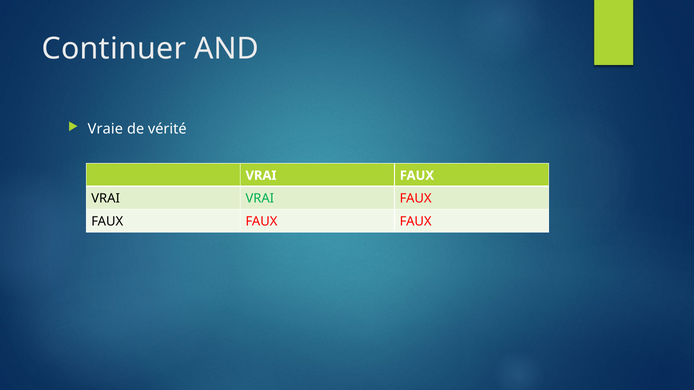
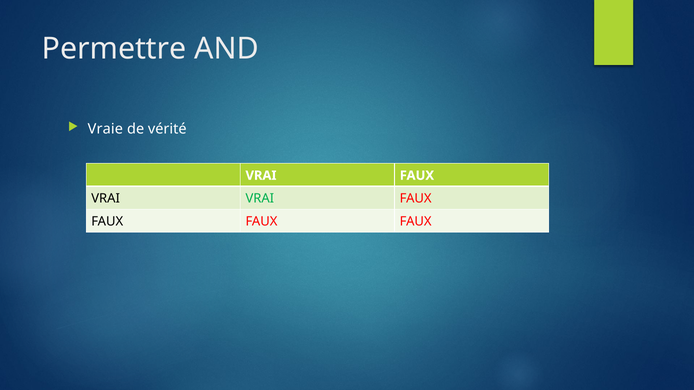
Continuer: Continuer -> Permettre (114, 49)
